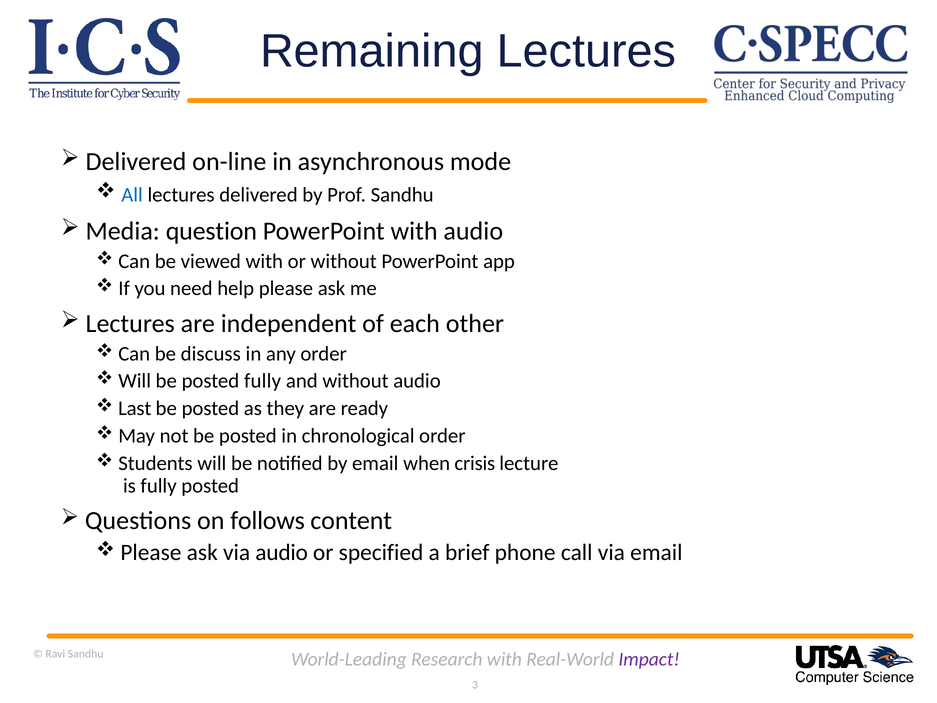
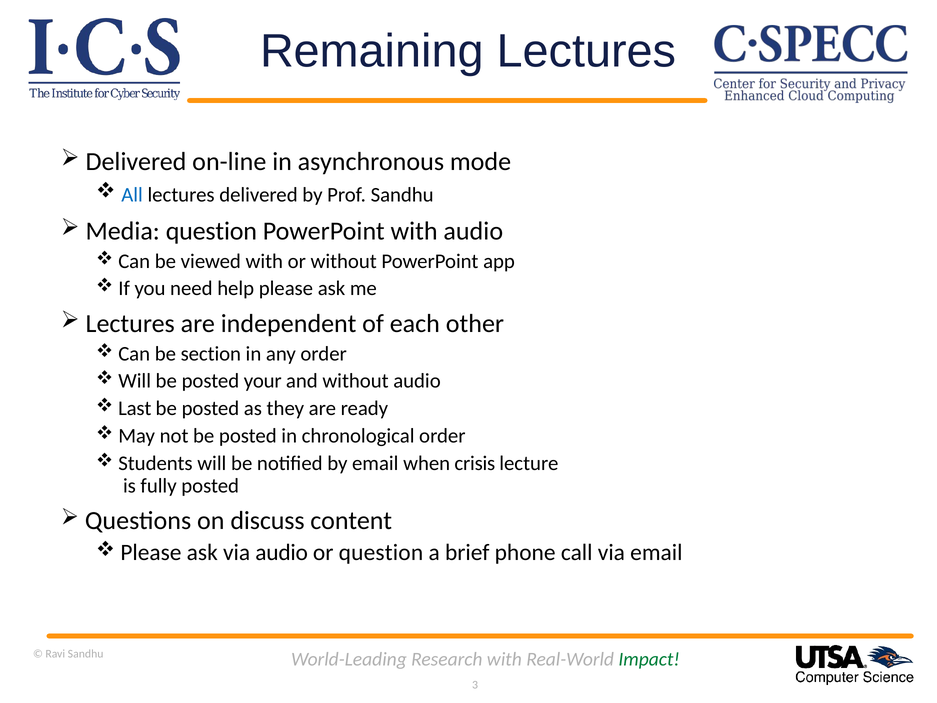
discuss: discuss -> section (211, 354)
posted fully: fully -> your (263, 381)
follows: follows -> discuss (268, 521)
or specified: specified -> question (381, 552)
Impact colour: purple -> green (649, 659)
